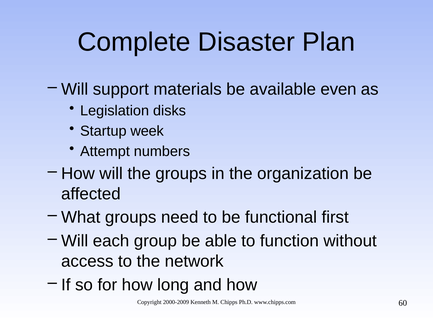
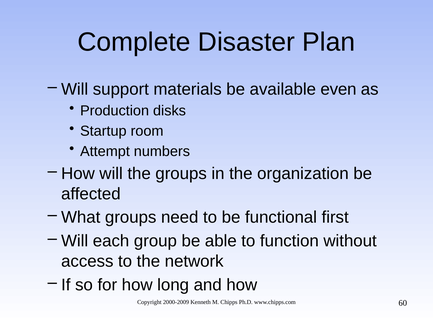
Legislation: Legislation -> Production (115, 111)
week: week -> room (147, 131)
